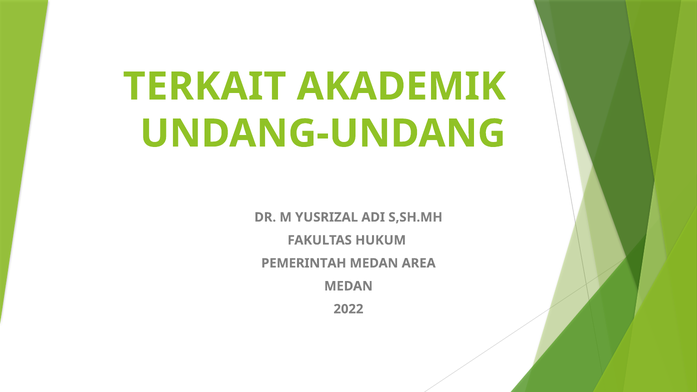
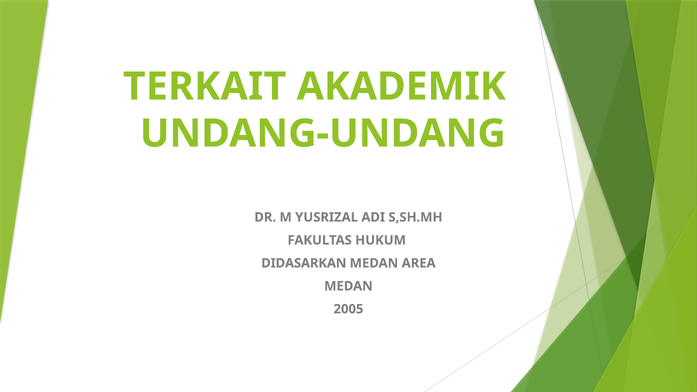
PEMERINTAH: PEMERINTAH -> DIDASARKAN (304, 263)
2022: 2022 -> 2005 (348, 309)
